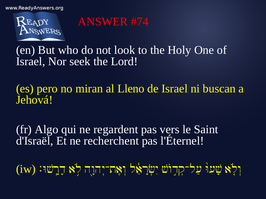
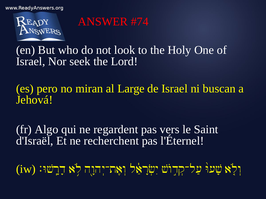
Lleno: Lleno -> Large (131, 89)
